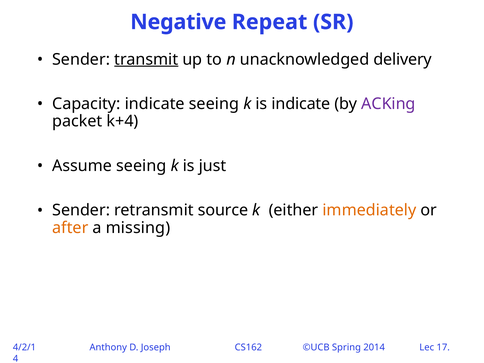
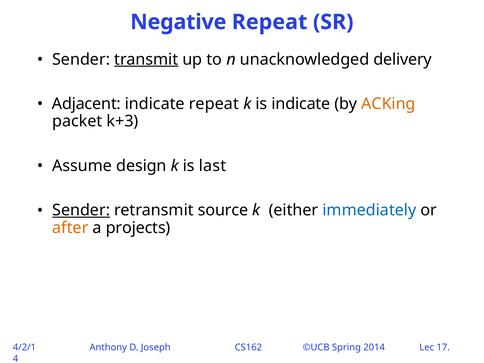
Capacity: Capacity -> Adjacent (86, 104)
indicate seeing: seeing -> repeat (214, 104)
ACKing colour: purple -> orange (388, 104)
k+4: k+4 -> k+3 (123, 121)
Assume seeing: seeing -> design (141, 166)
just: just -> last (213, 166)
Sender underline: none -> present (81, 210)
immediately colour: orange -> blue (369, 210)
missing: missing -> projects (138, 228)
